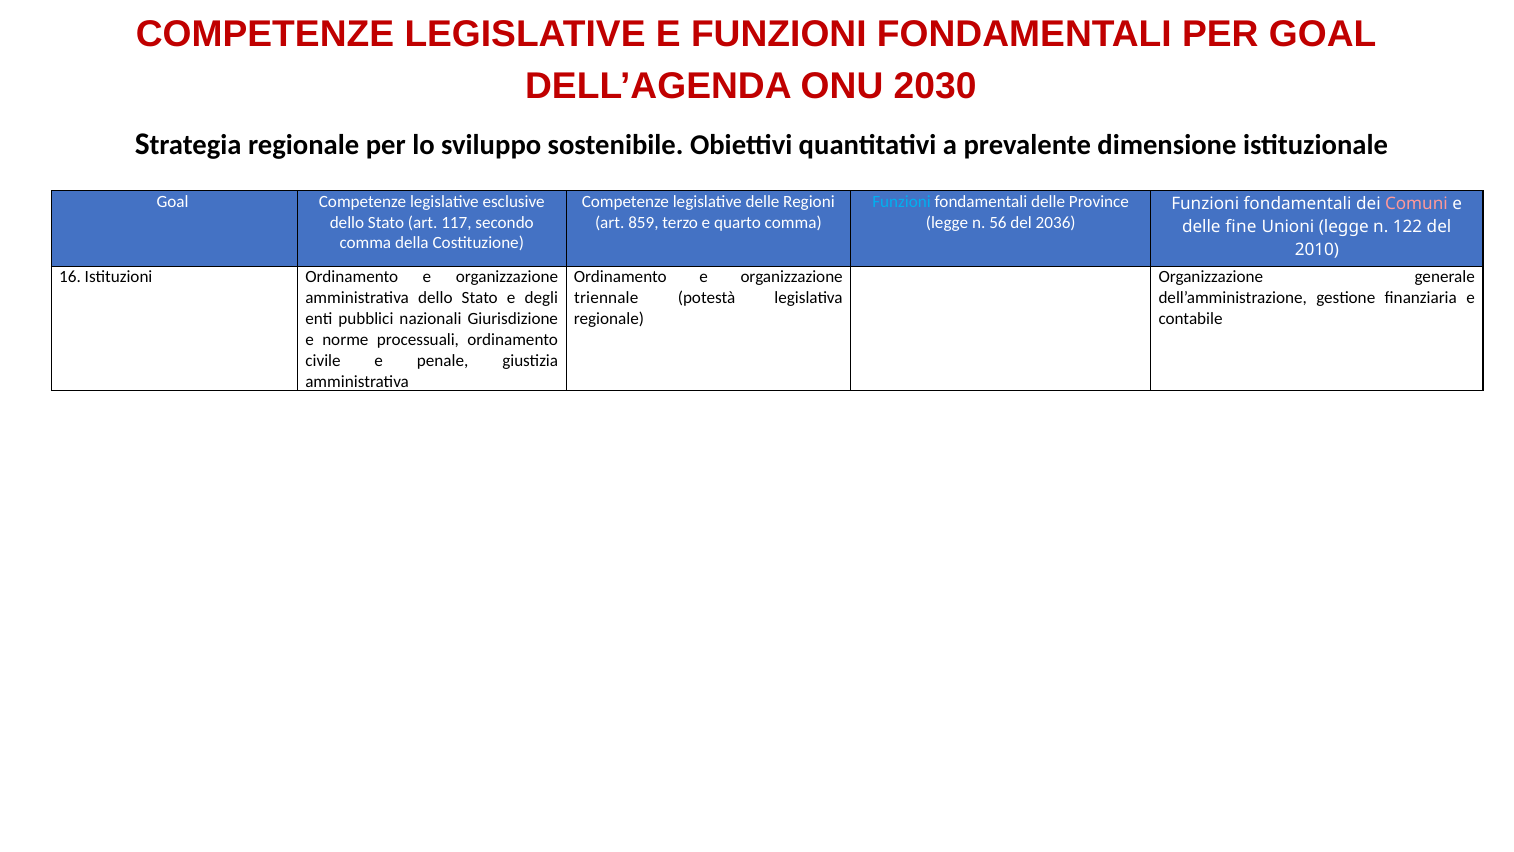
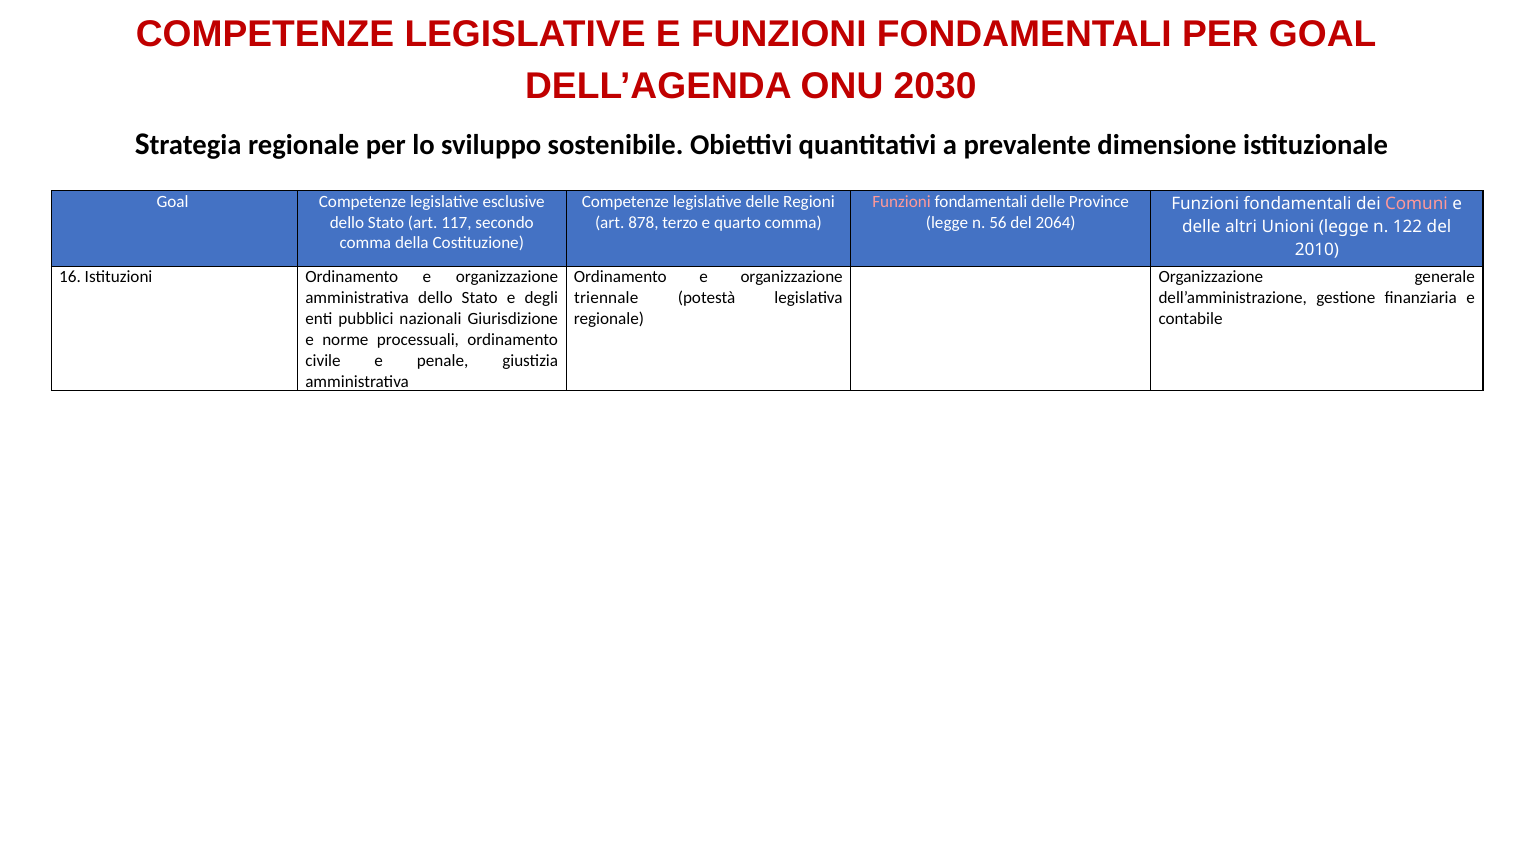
Funzioni colour: light blue -> pink (902, 201)
859: 859 -> 878 (643, 222)
2036: 2036 -> 2064 (1056, 222)
fine: fine -> altri (1241, 227)
